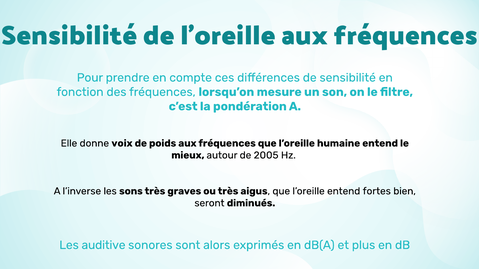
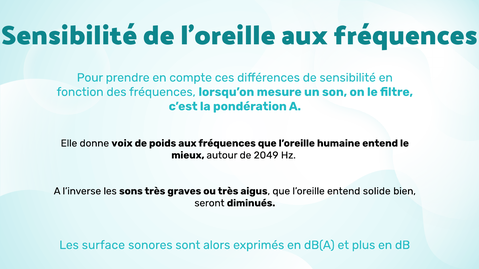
2005: 2005 -> 2049 (266, 155)
fortes: fortes -> solide (377, 191)
auditive: auditive -> surface (103, 245)
